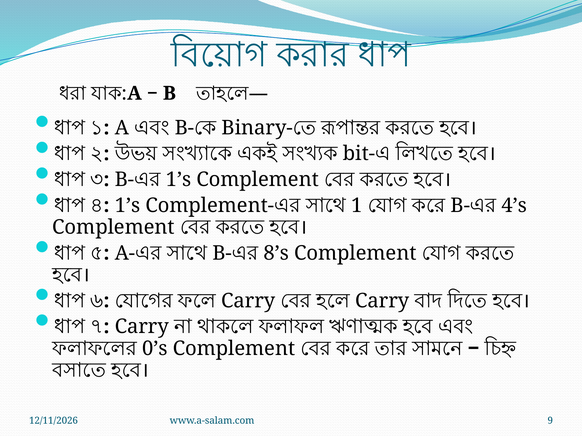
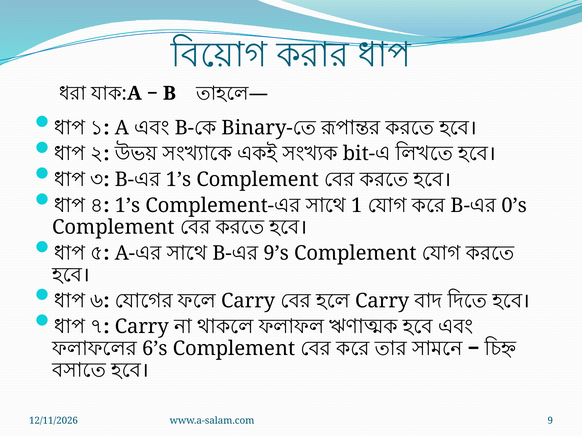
4’s: 4’s -> 0’s (514, 206)
8’s: 8’s -> 9’s (276, 253)
0’s: 0’s -> 6’s (155, 349)
